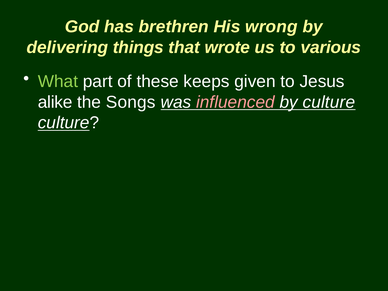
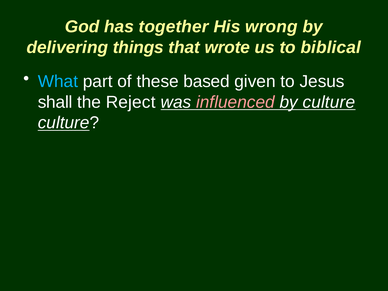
brethren: brethren -> together (174, 27)
various: various -> biblical (331, 47)
What colour: light green -> light blue (58, 81)
keeps: keeps -> based (207, 81)
alike: alike -> shall (55, 102)
Songs: Songs -> Reject (131, 102)
